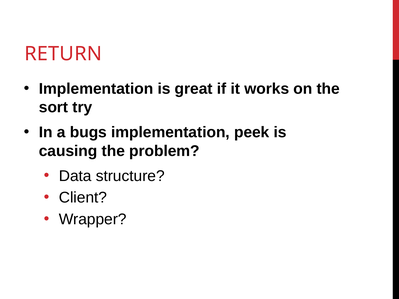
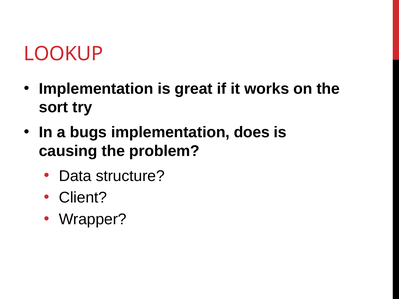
RETURN: RETURN -> LOOKUP (63, 54)
peek: peek -> does (252, 132)
